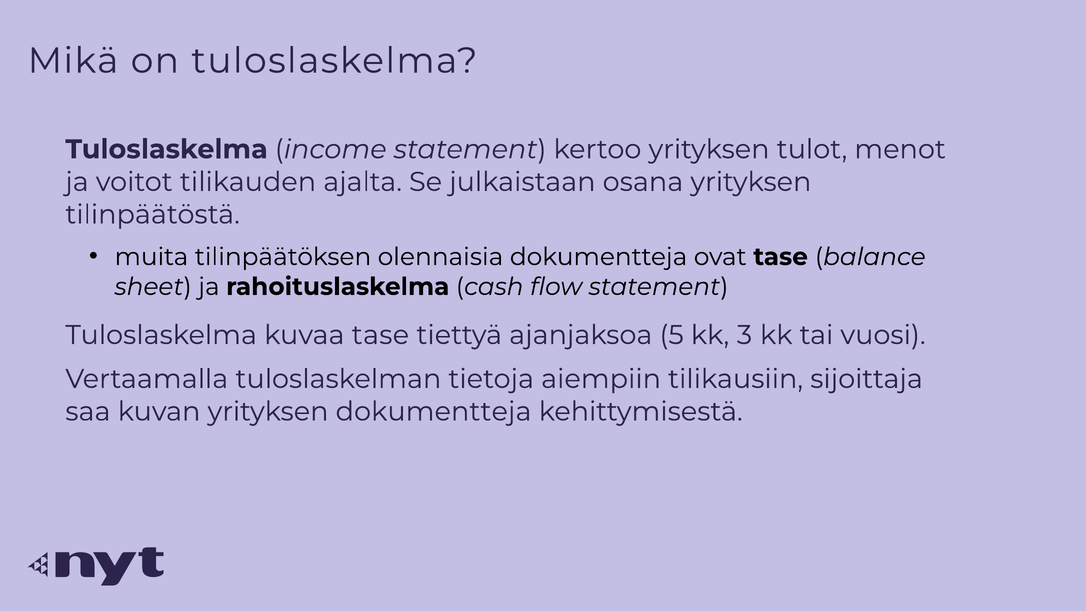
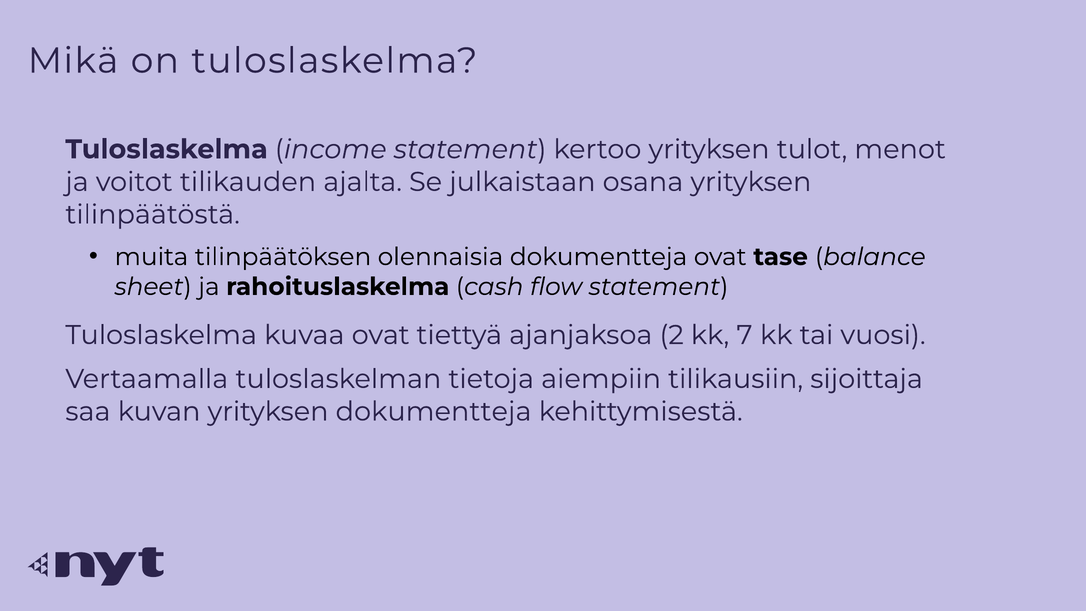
kuvaa tase: tase -> ovat (381, 335)
5: 5 -> 2 (672, 335)
3: 3 -> 7 (744, 335)
